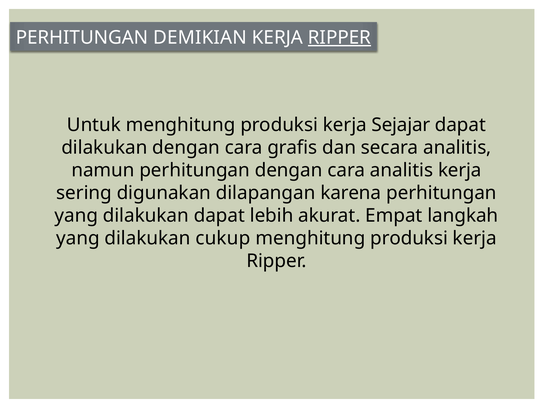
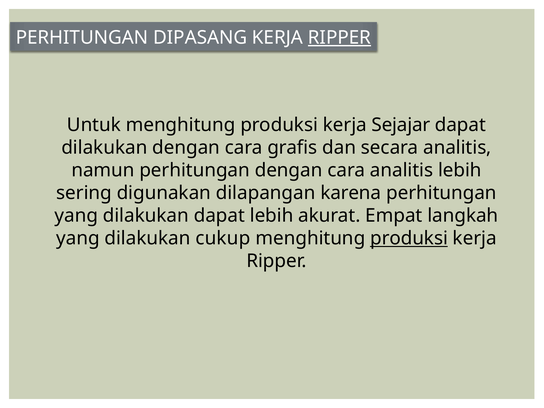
DEMIKIAN: DEMIKIAN -> DIPASANG (200, 38)
analitis kerja: kerja -> lebih (460, 170)
produksi underline: none -> present (409, 238)
